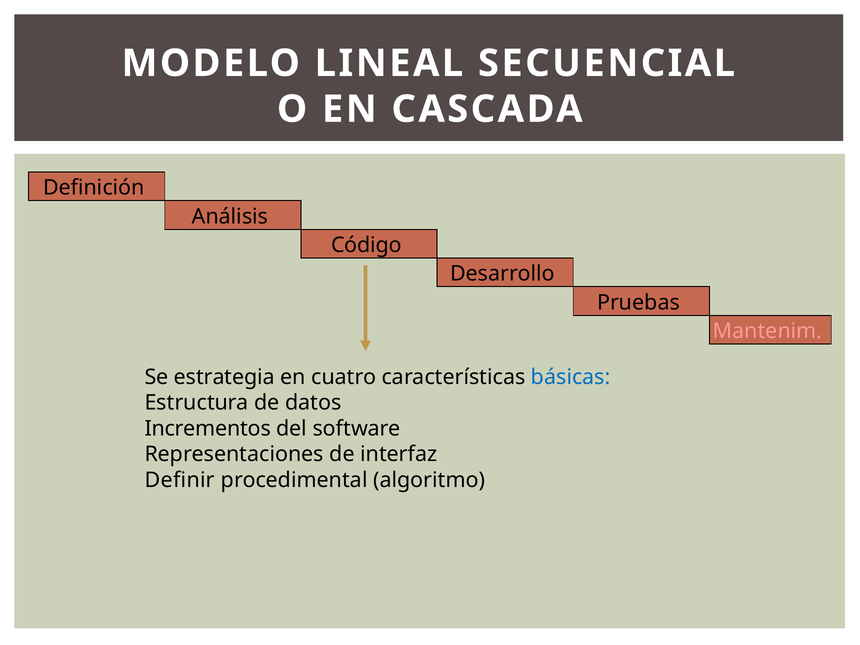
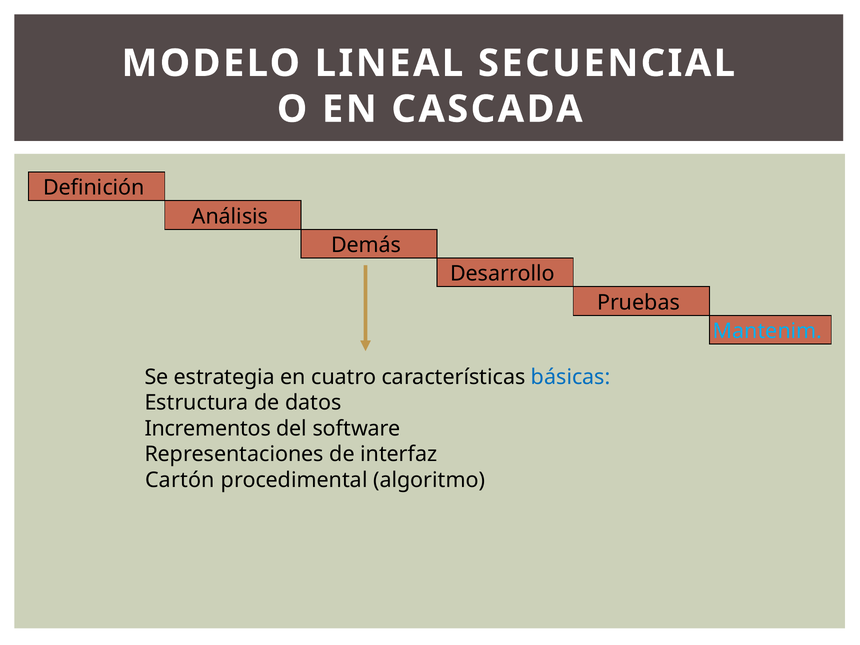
Código: Código -> Demás (366, 245)
Mantenim colour: pink -> light blue (768, 331)
Definir: Definir -> Cartón (180, 480)
